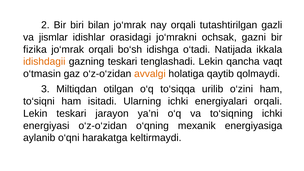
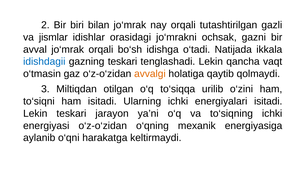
fizika: fizika -> avval (35, 49)
idishdagii colour: orange -> blue (44, 62)
energiyalari orqali: orqali -> isitadi (268, 101)
